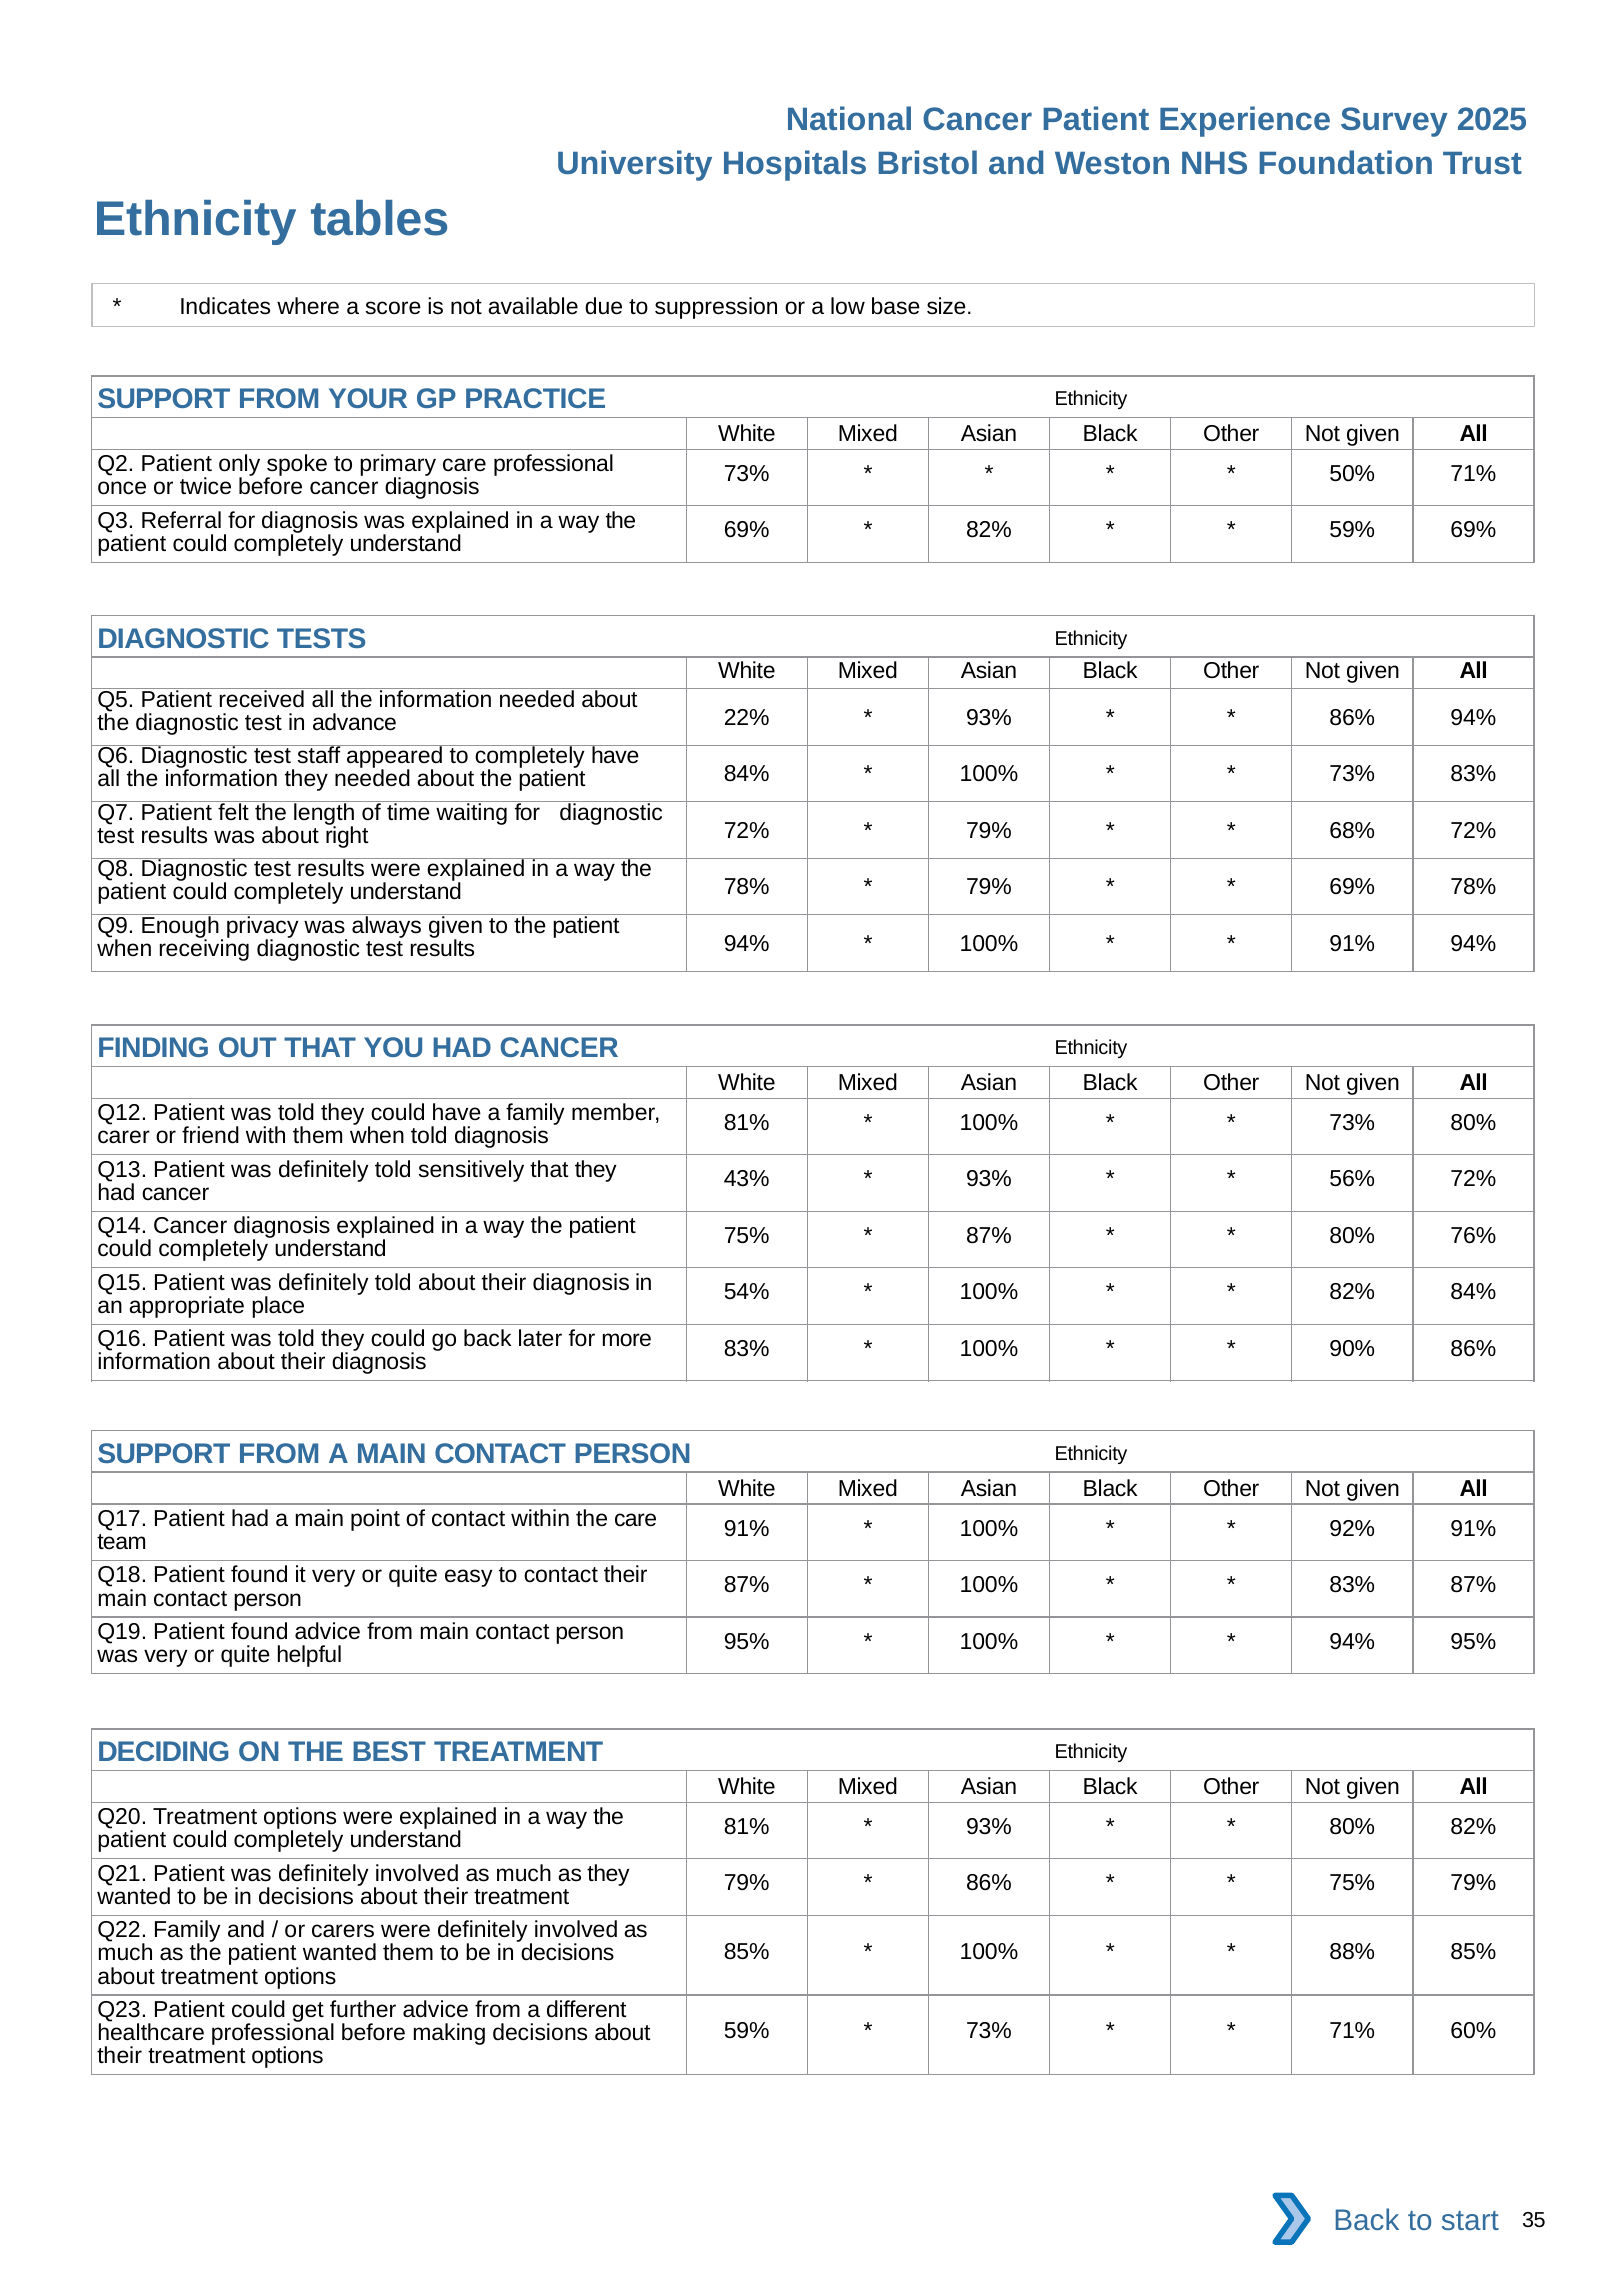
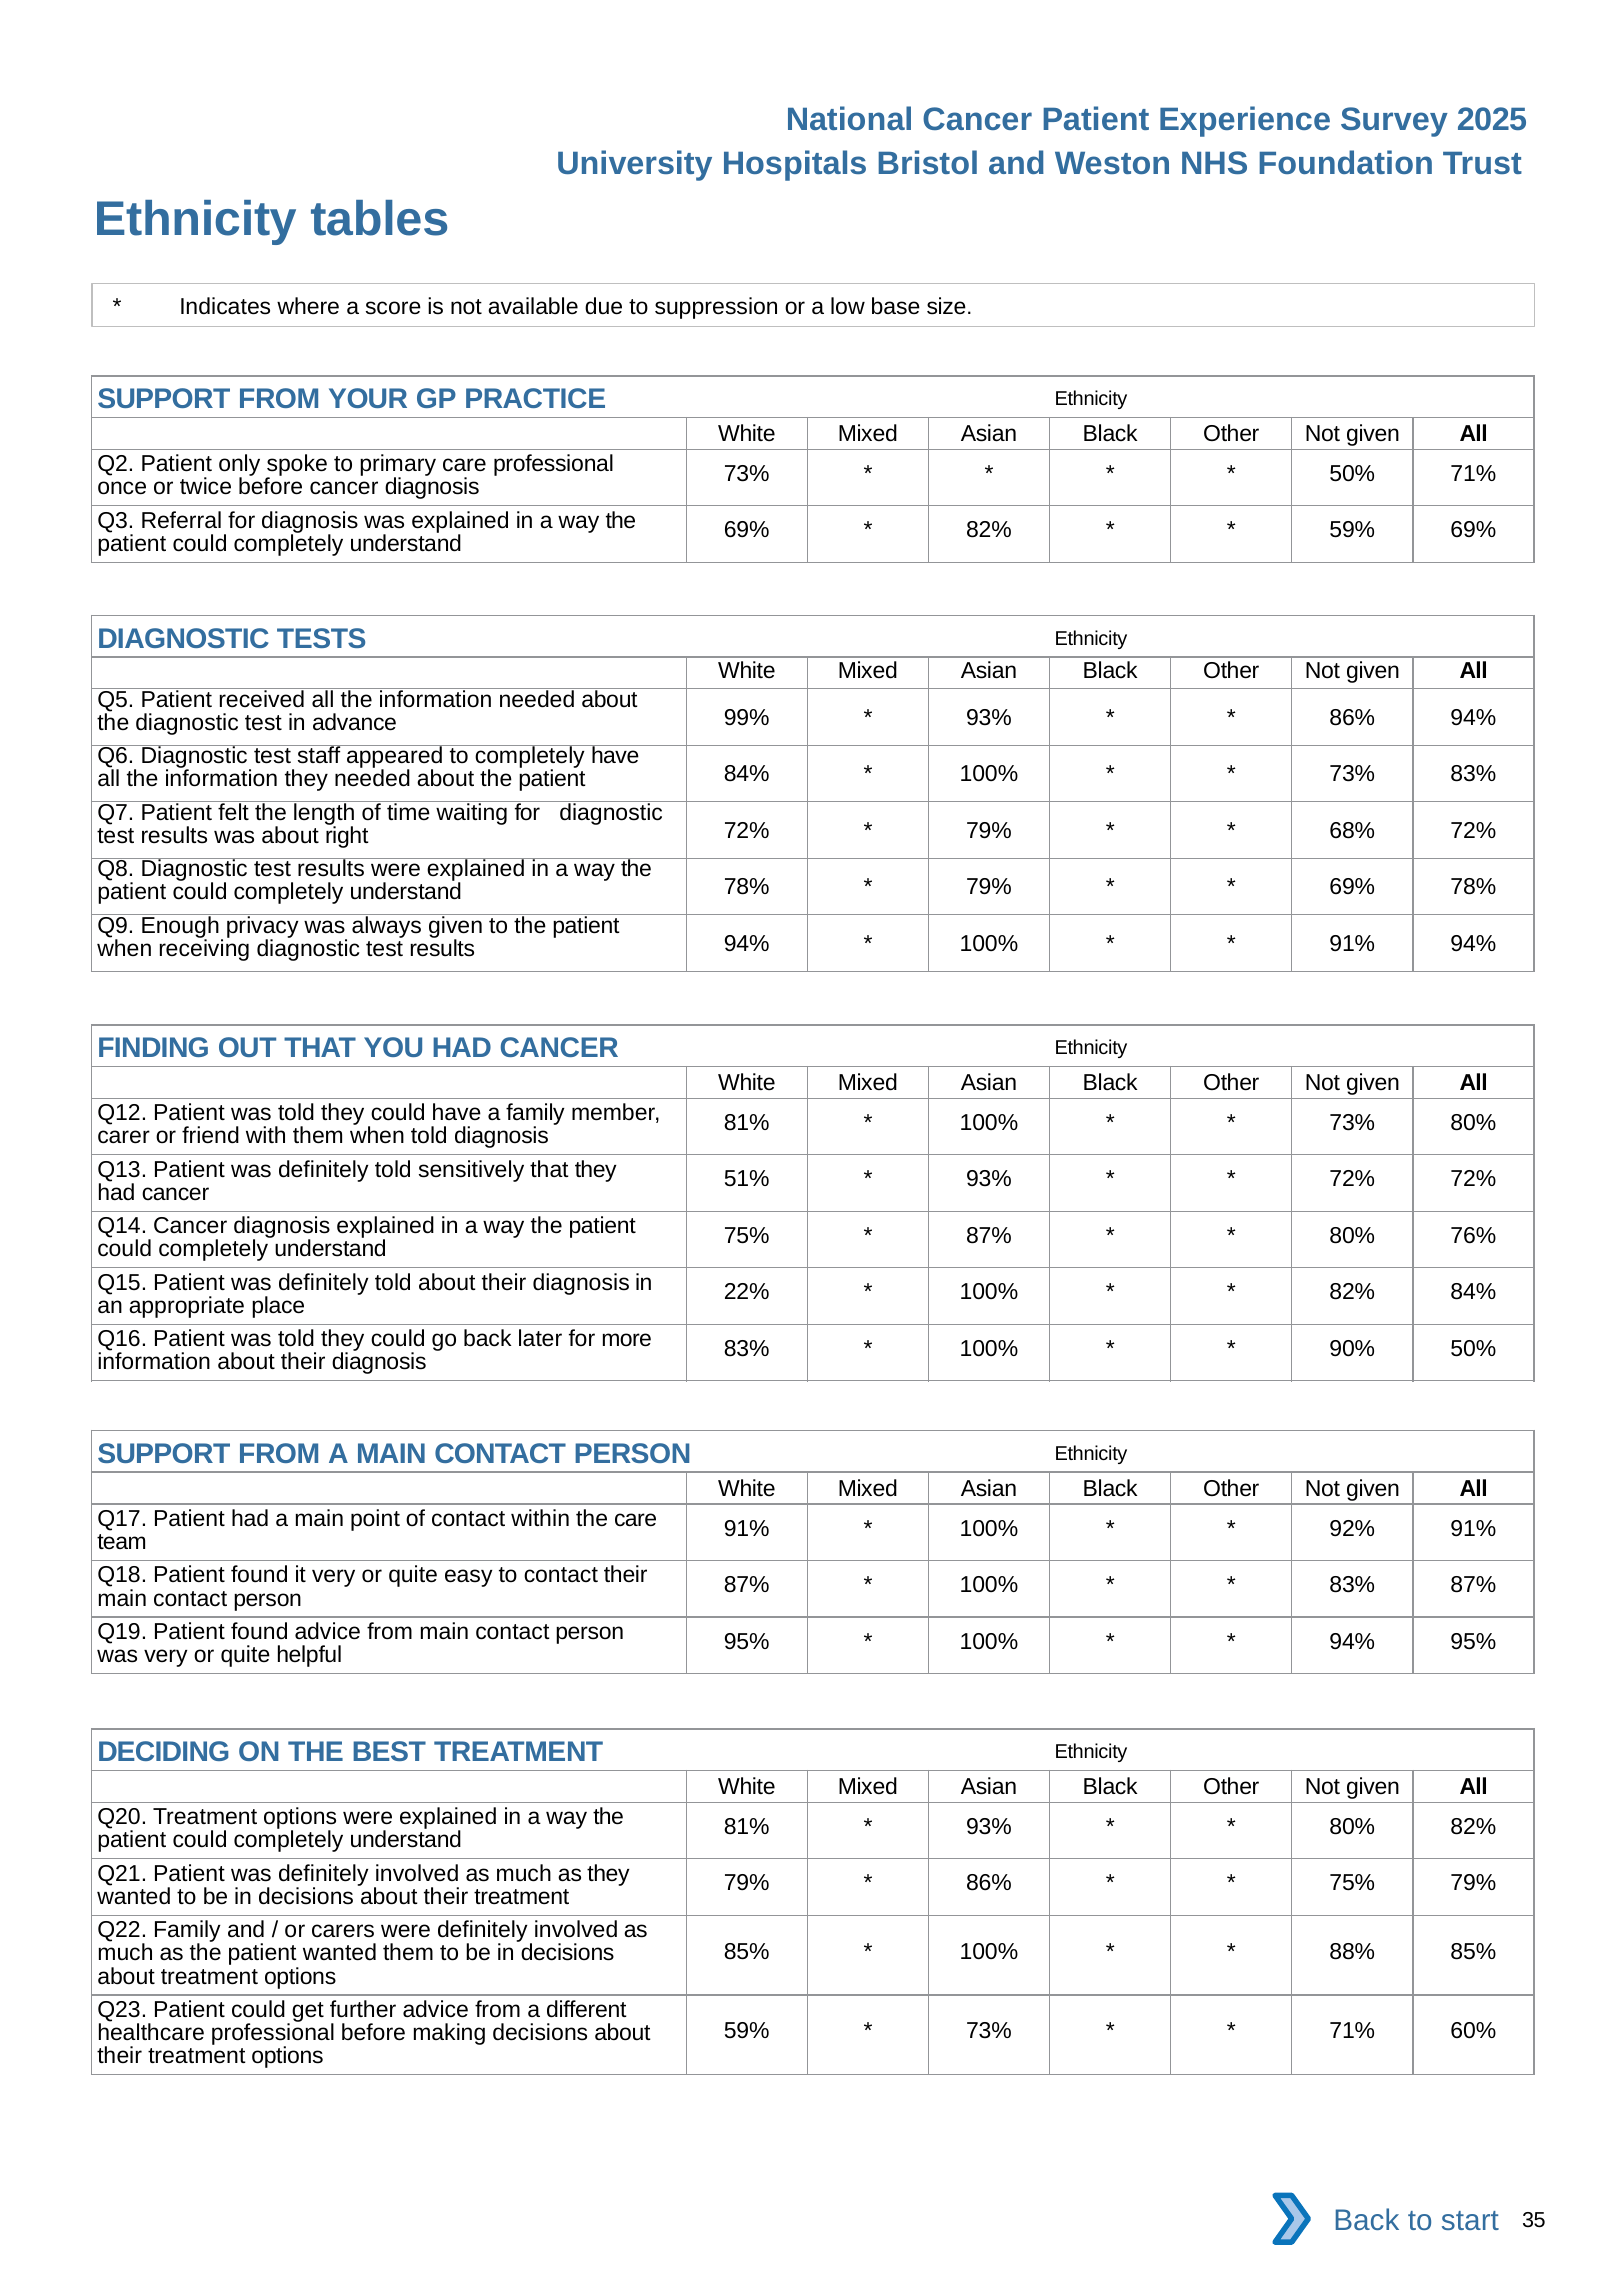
22%: 22% -> 99% (747, 717)
43%: 43% -> 51% (747, 1179)
56%: 56% -> 72% (1352, 1179)
54%: 54% -> 22% (747, 1292)
90% 86%: 86% -> 50% (1473, 1349)
